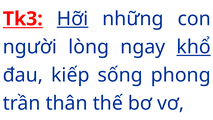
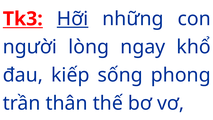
khổ underline: present -> none (194, 47)
